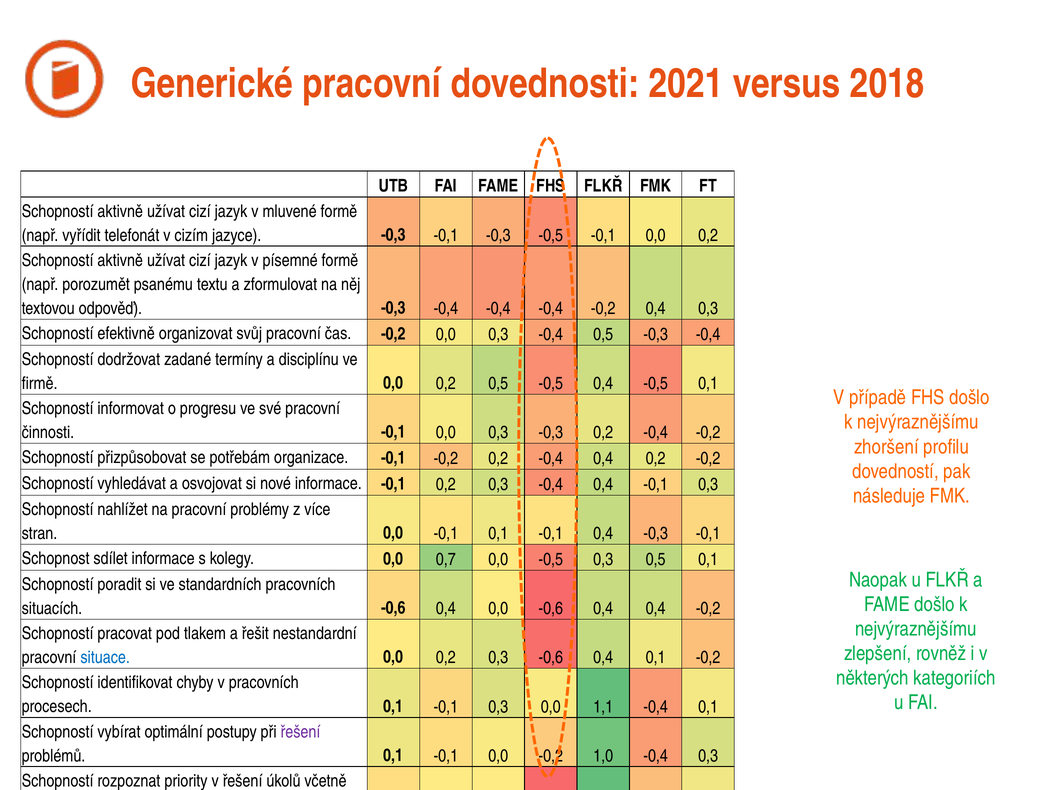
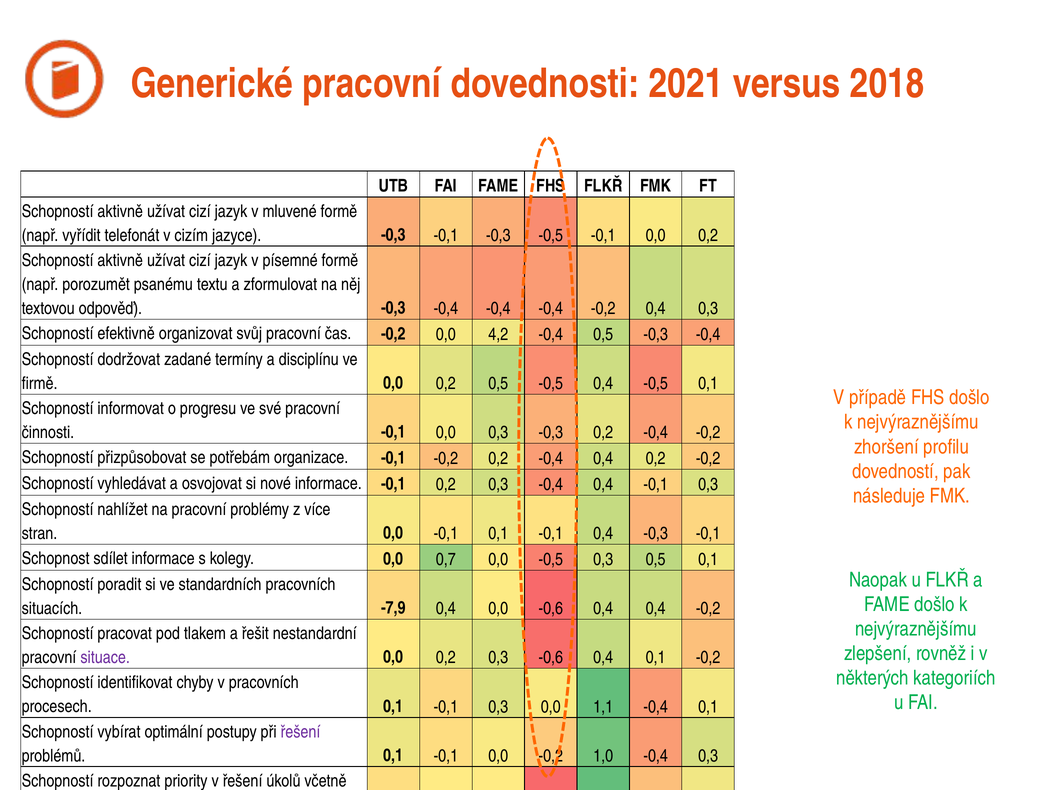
-0,2 0,0 0,3: 0,3 -> 4,2 (498, 335)
situacích -0,6: -0,6 -> -7,9 (393, 608)
situace colour: blue -> purple (105, 658)
